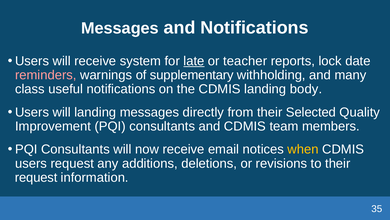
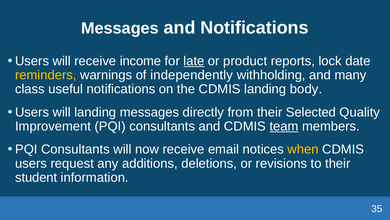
system: system -> income (140, 61)
teacher: teacher -> product (245, 61)
reminders colour: pink -> yellow (46, 75)
supplementary: supplementary -> independently (192, 75)
team underline: none -> present (284, 126)
request: request -> student (36, 177)
